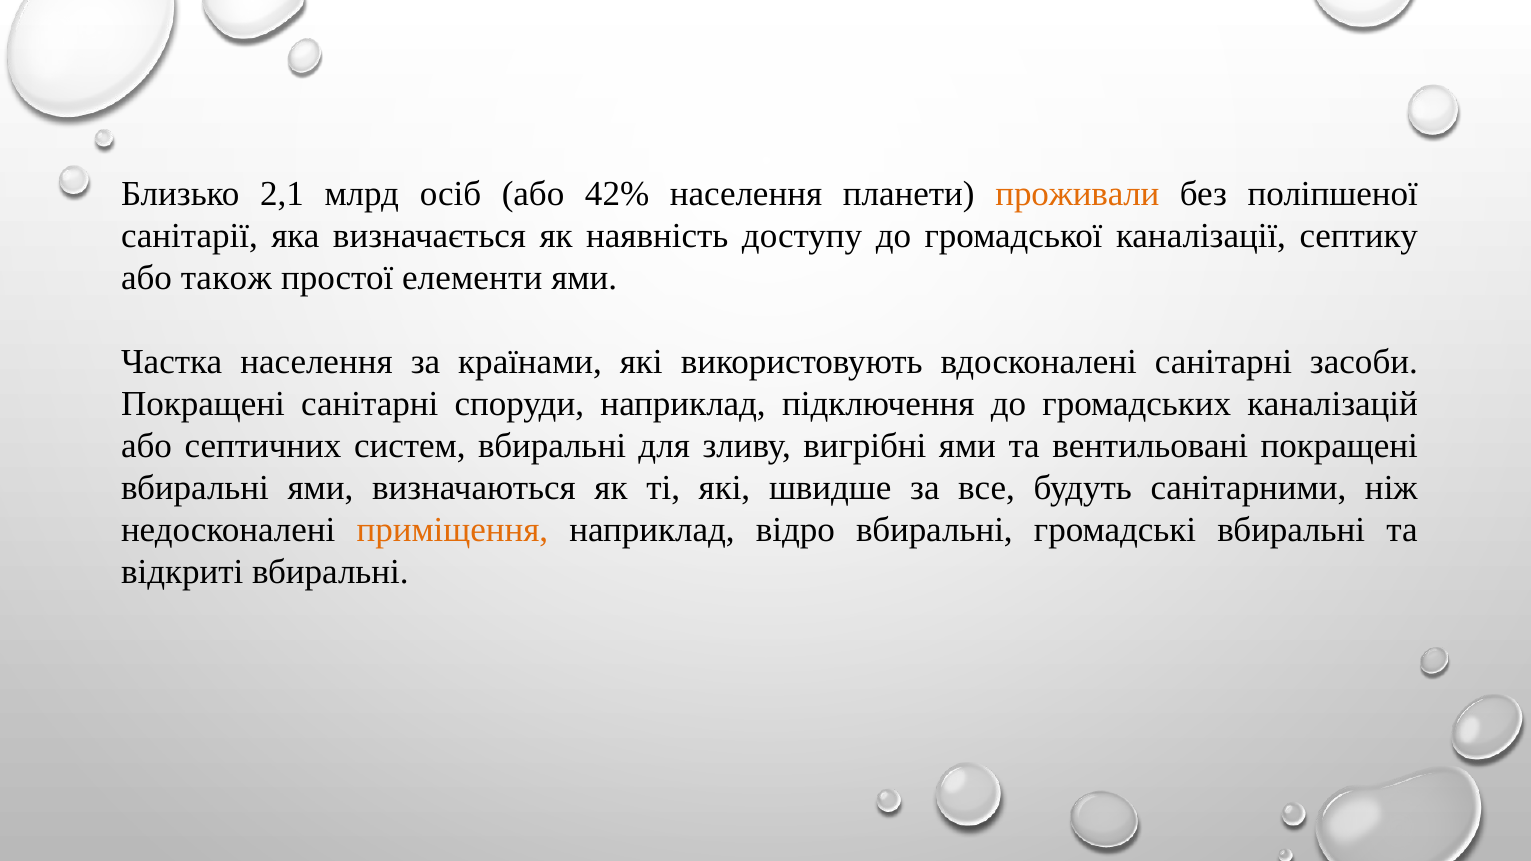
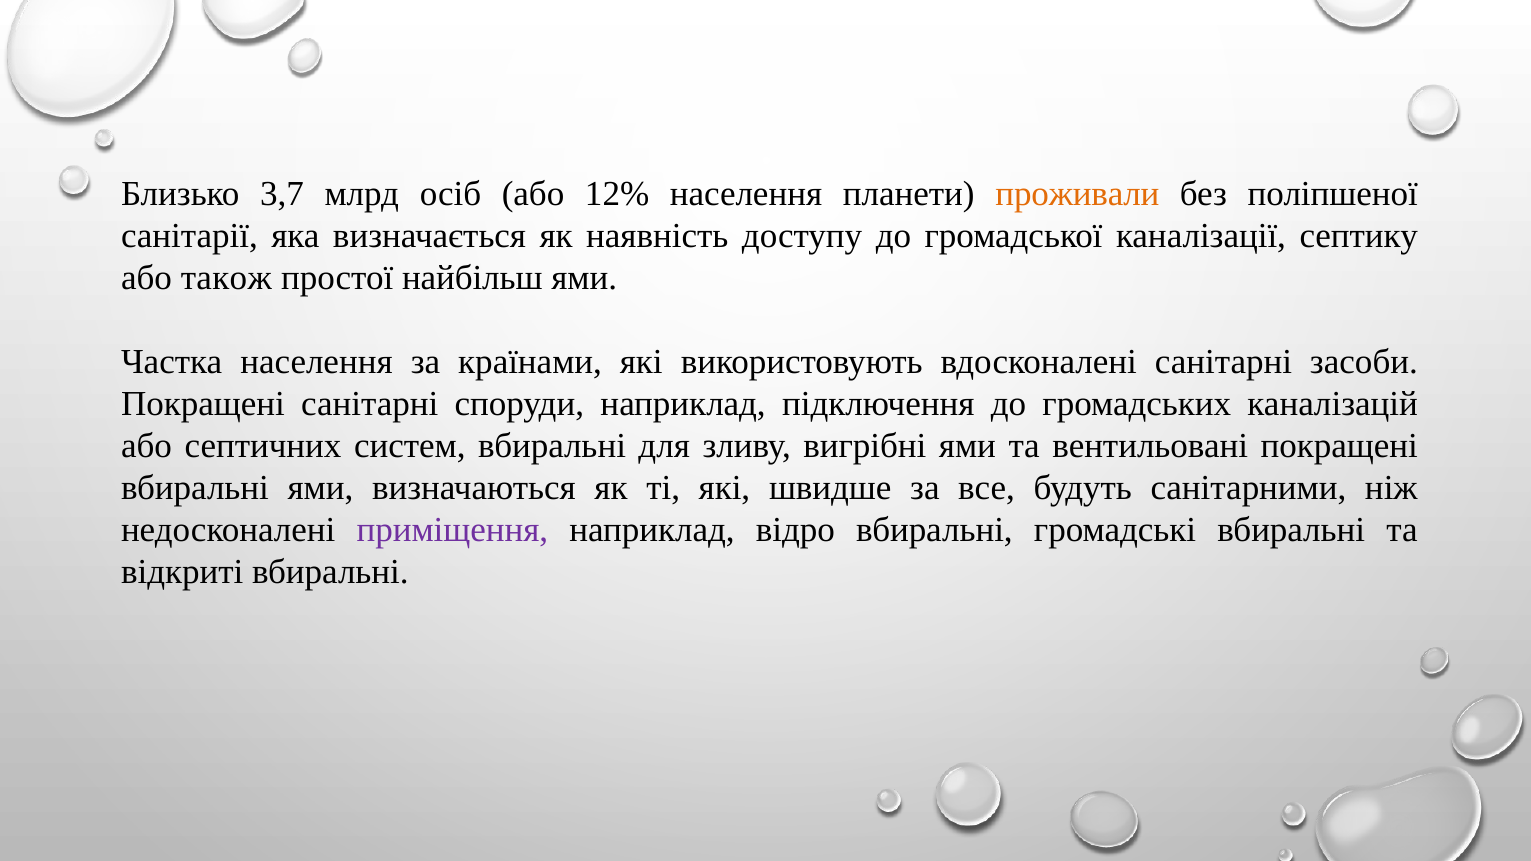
2,1: 2,1 -> 3,7 (282, 193)
42%: 42% -> 12% (617, 193)
елементи: елементи -> найбільш (472, 278)
приміщення colour: orange -> purple (452, 530)
